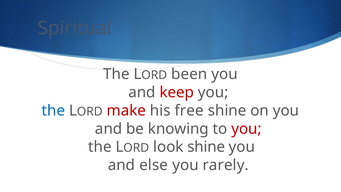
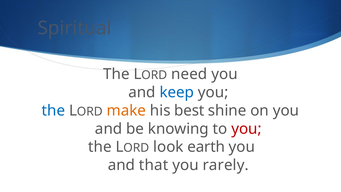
been: been -> need (189, 74)
keep colour: red -> blue (177, 92)
make colour: red -> orange (126, 110)
free: free -> best (189, 110)
look shine: shine -> earth (206, 147)
else: else -> that (154, 165)
